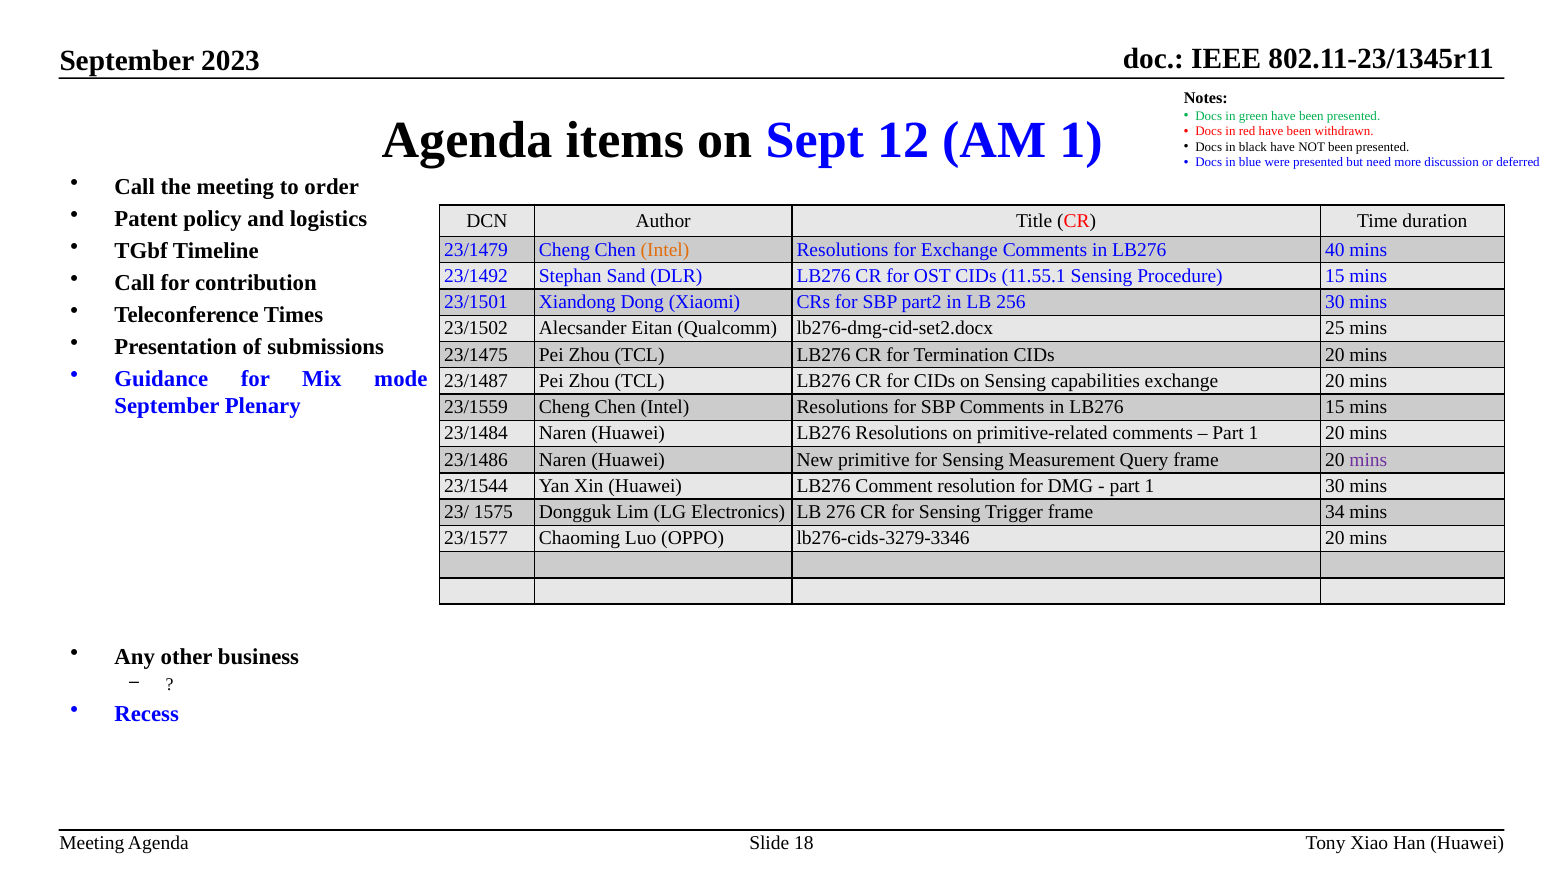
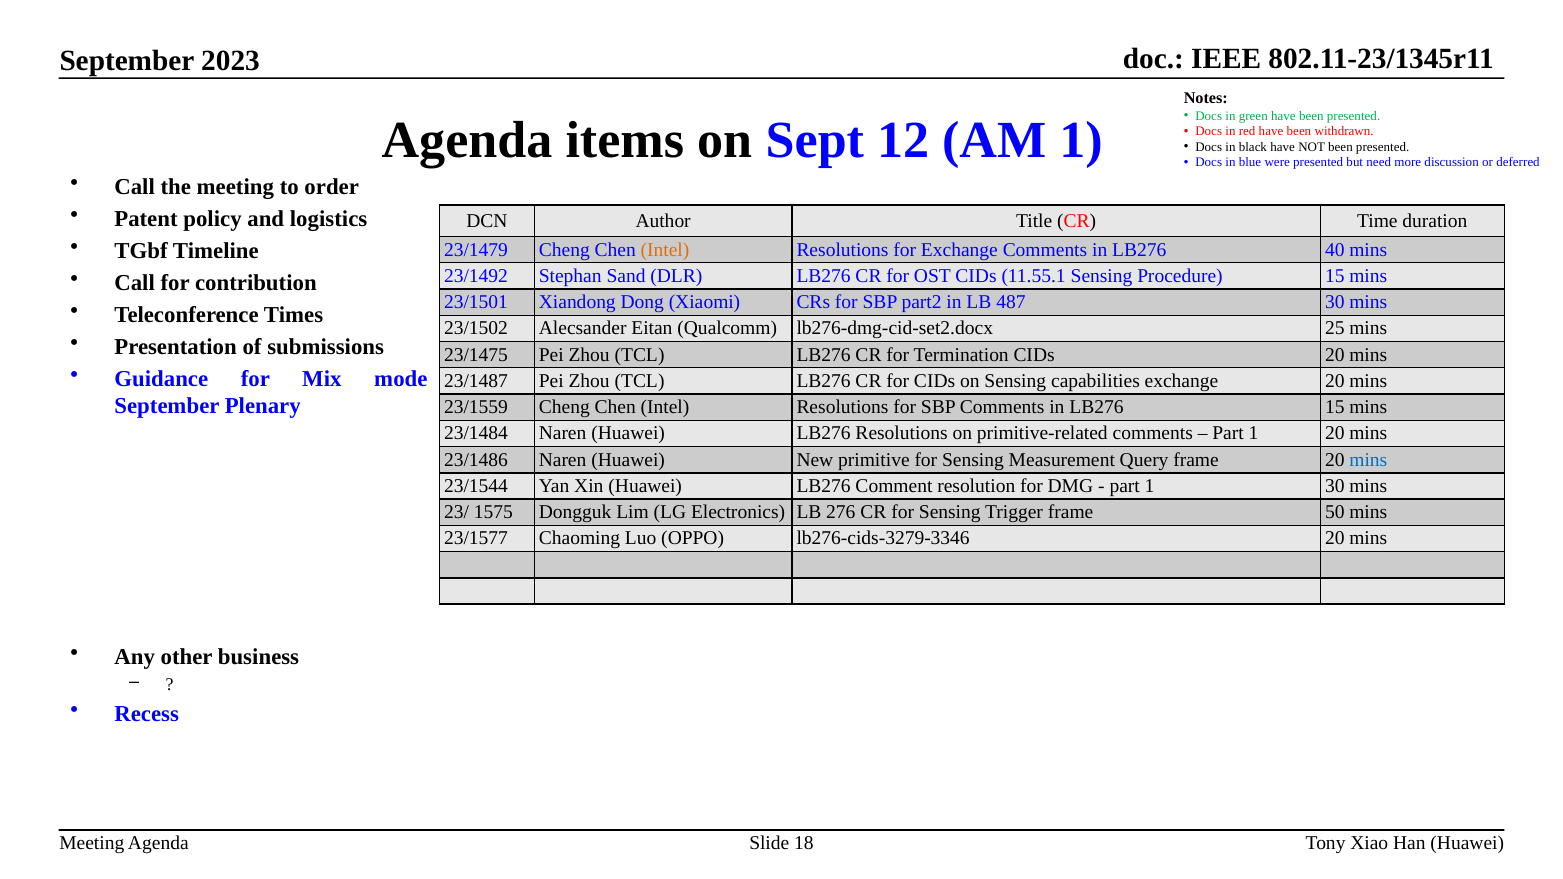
256: 256 -> 487 (1011, 302)
mins colour: purple -> blue (1368, 460)
34: 34 -> 50 (1335, 512)
